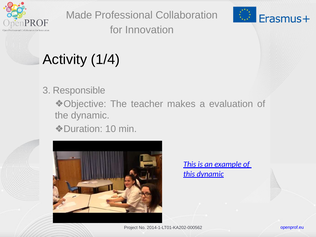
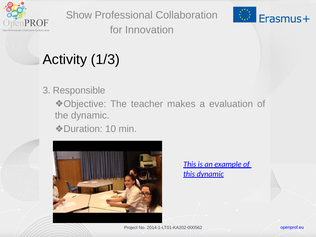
Made: Made -> Show (79, 15)
1/4: 1/4 -> 1/3 (105, 59)
